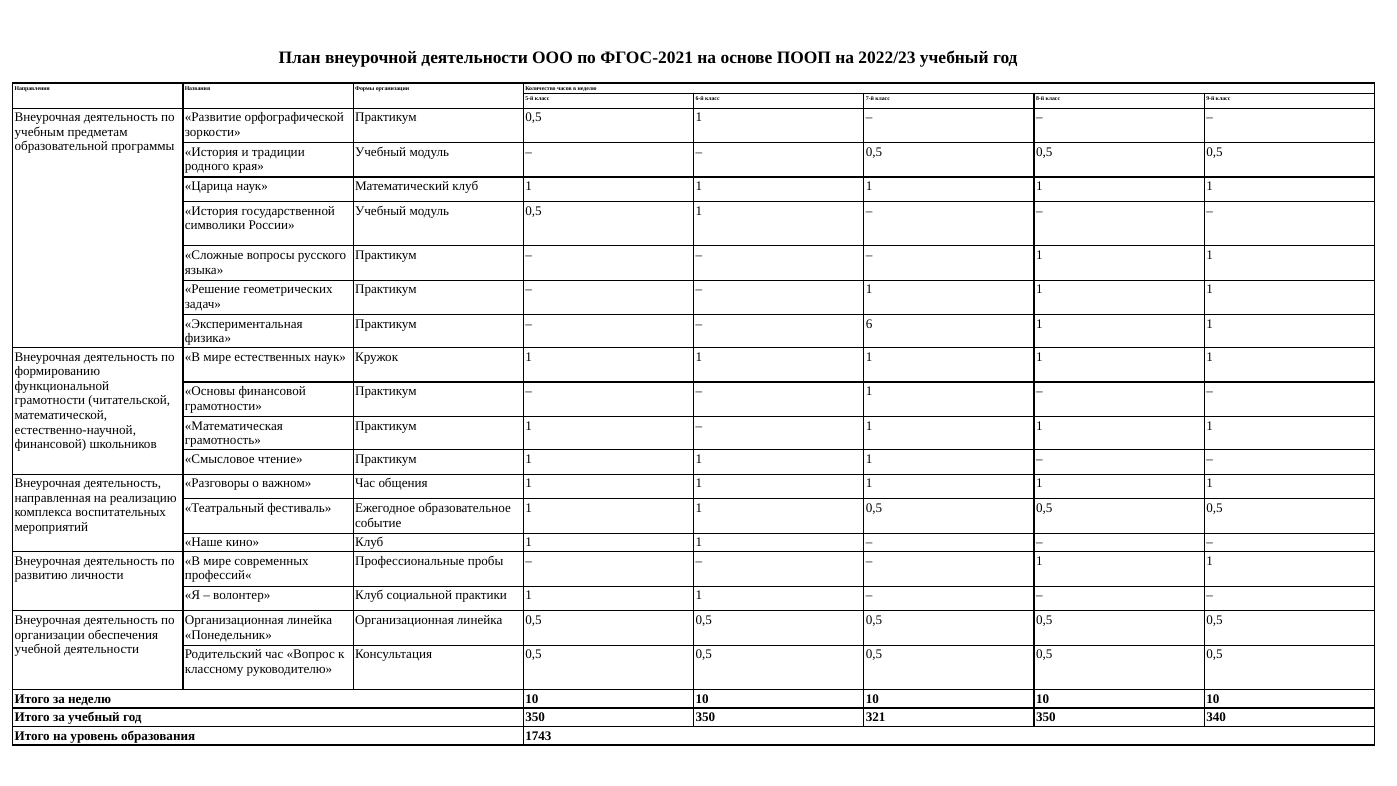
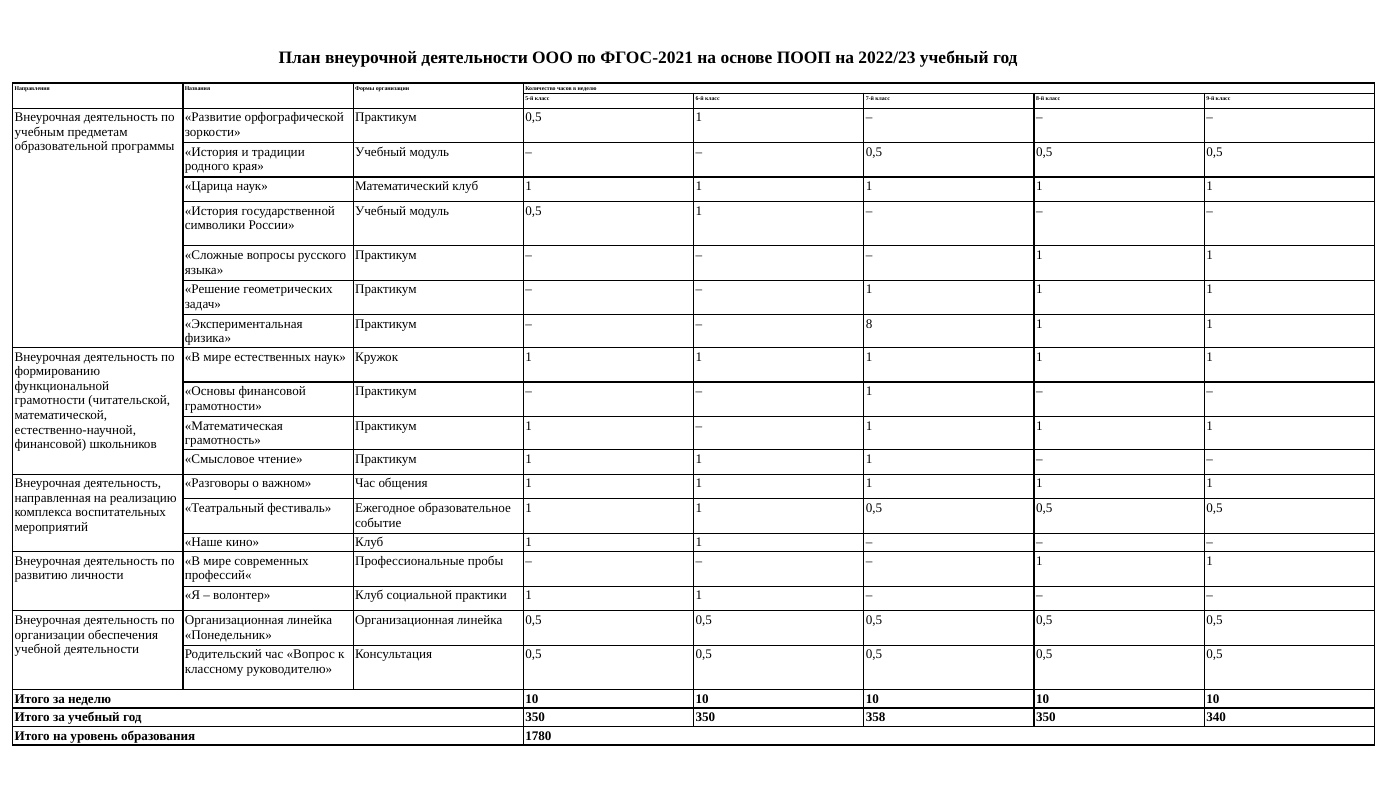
6: 6 -> 8 (869, 324)
321: 321 -> 358 (876, 717)
1743: 1743 -> 1780 (538, 736)
